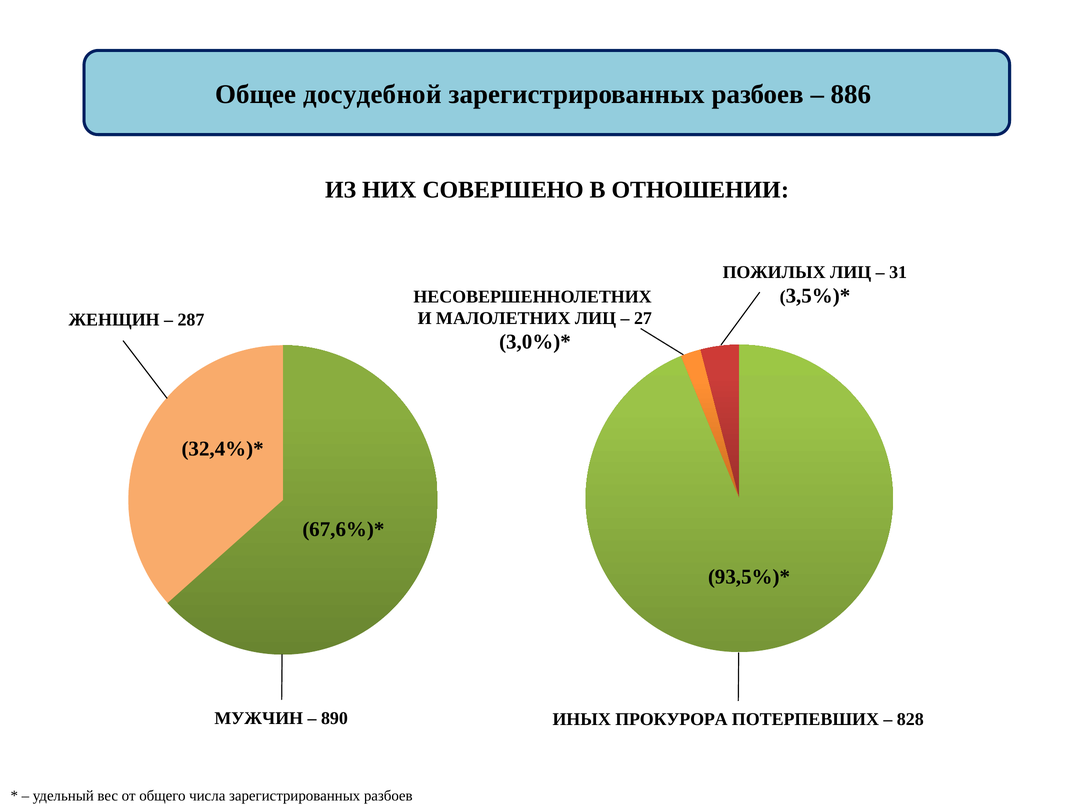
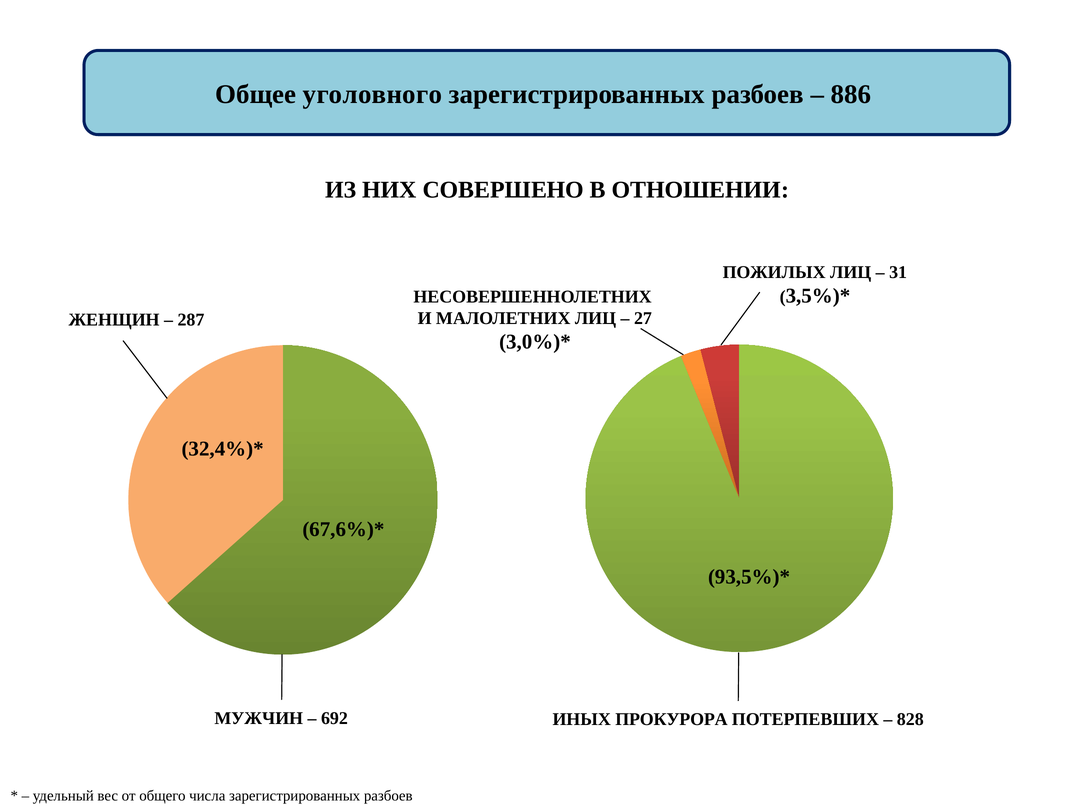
досудебной: досудебной -> уголовного (372, 94)
890: 890 -> 692 (334, 718)
